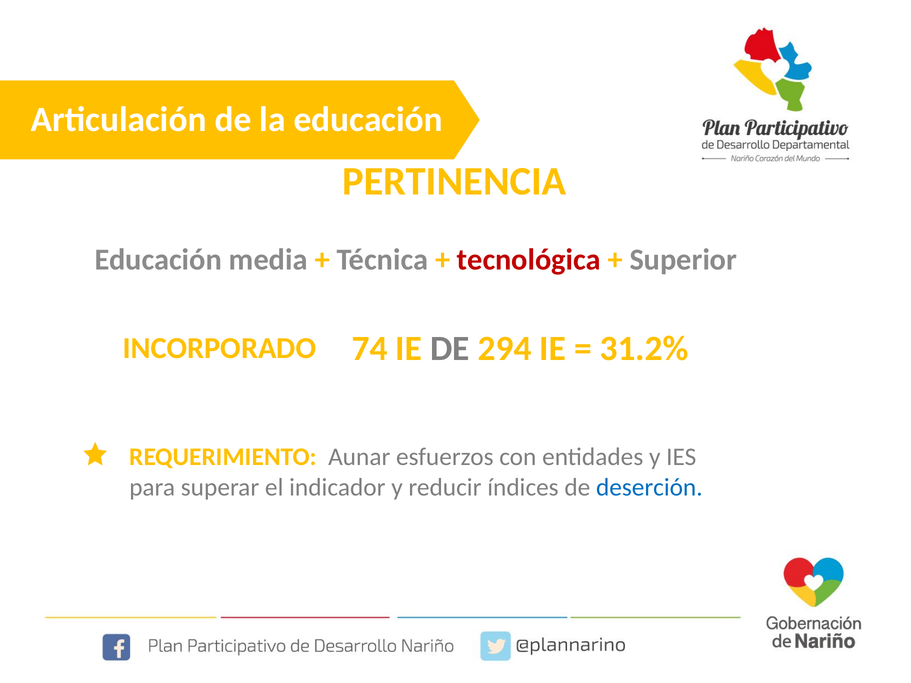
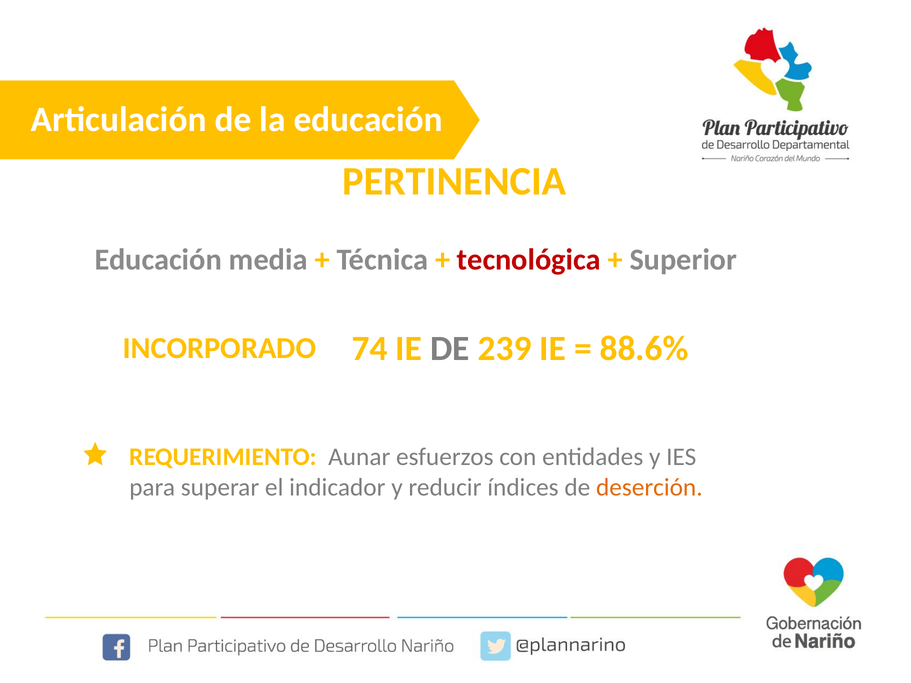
294: 294 -> 239 (505, 349)
31.2%: 31.2% -> 88.6% (644, 349)
deserción colour: blue -> orange (649, 487)
